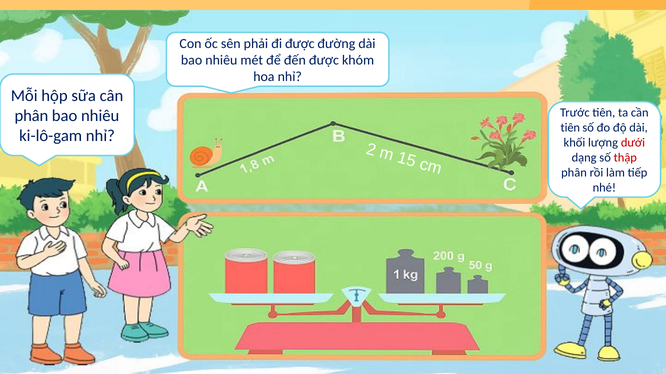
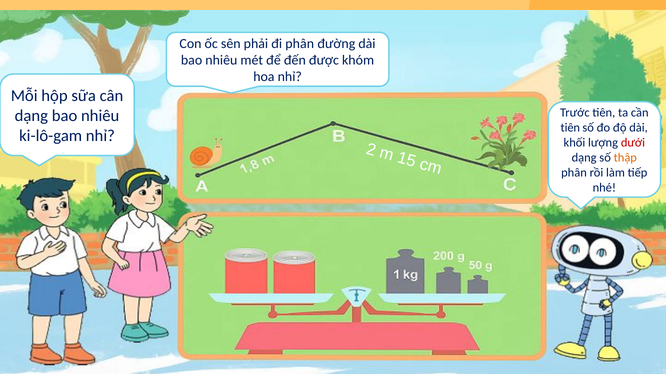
đi được: được -> phân (300, 44)
phân: phân -> dạng (31, 116)
thập colour: red -> orange (625, 158)
